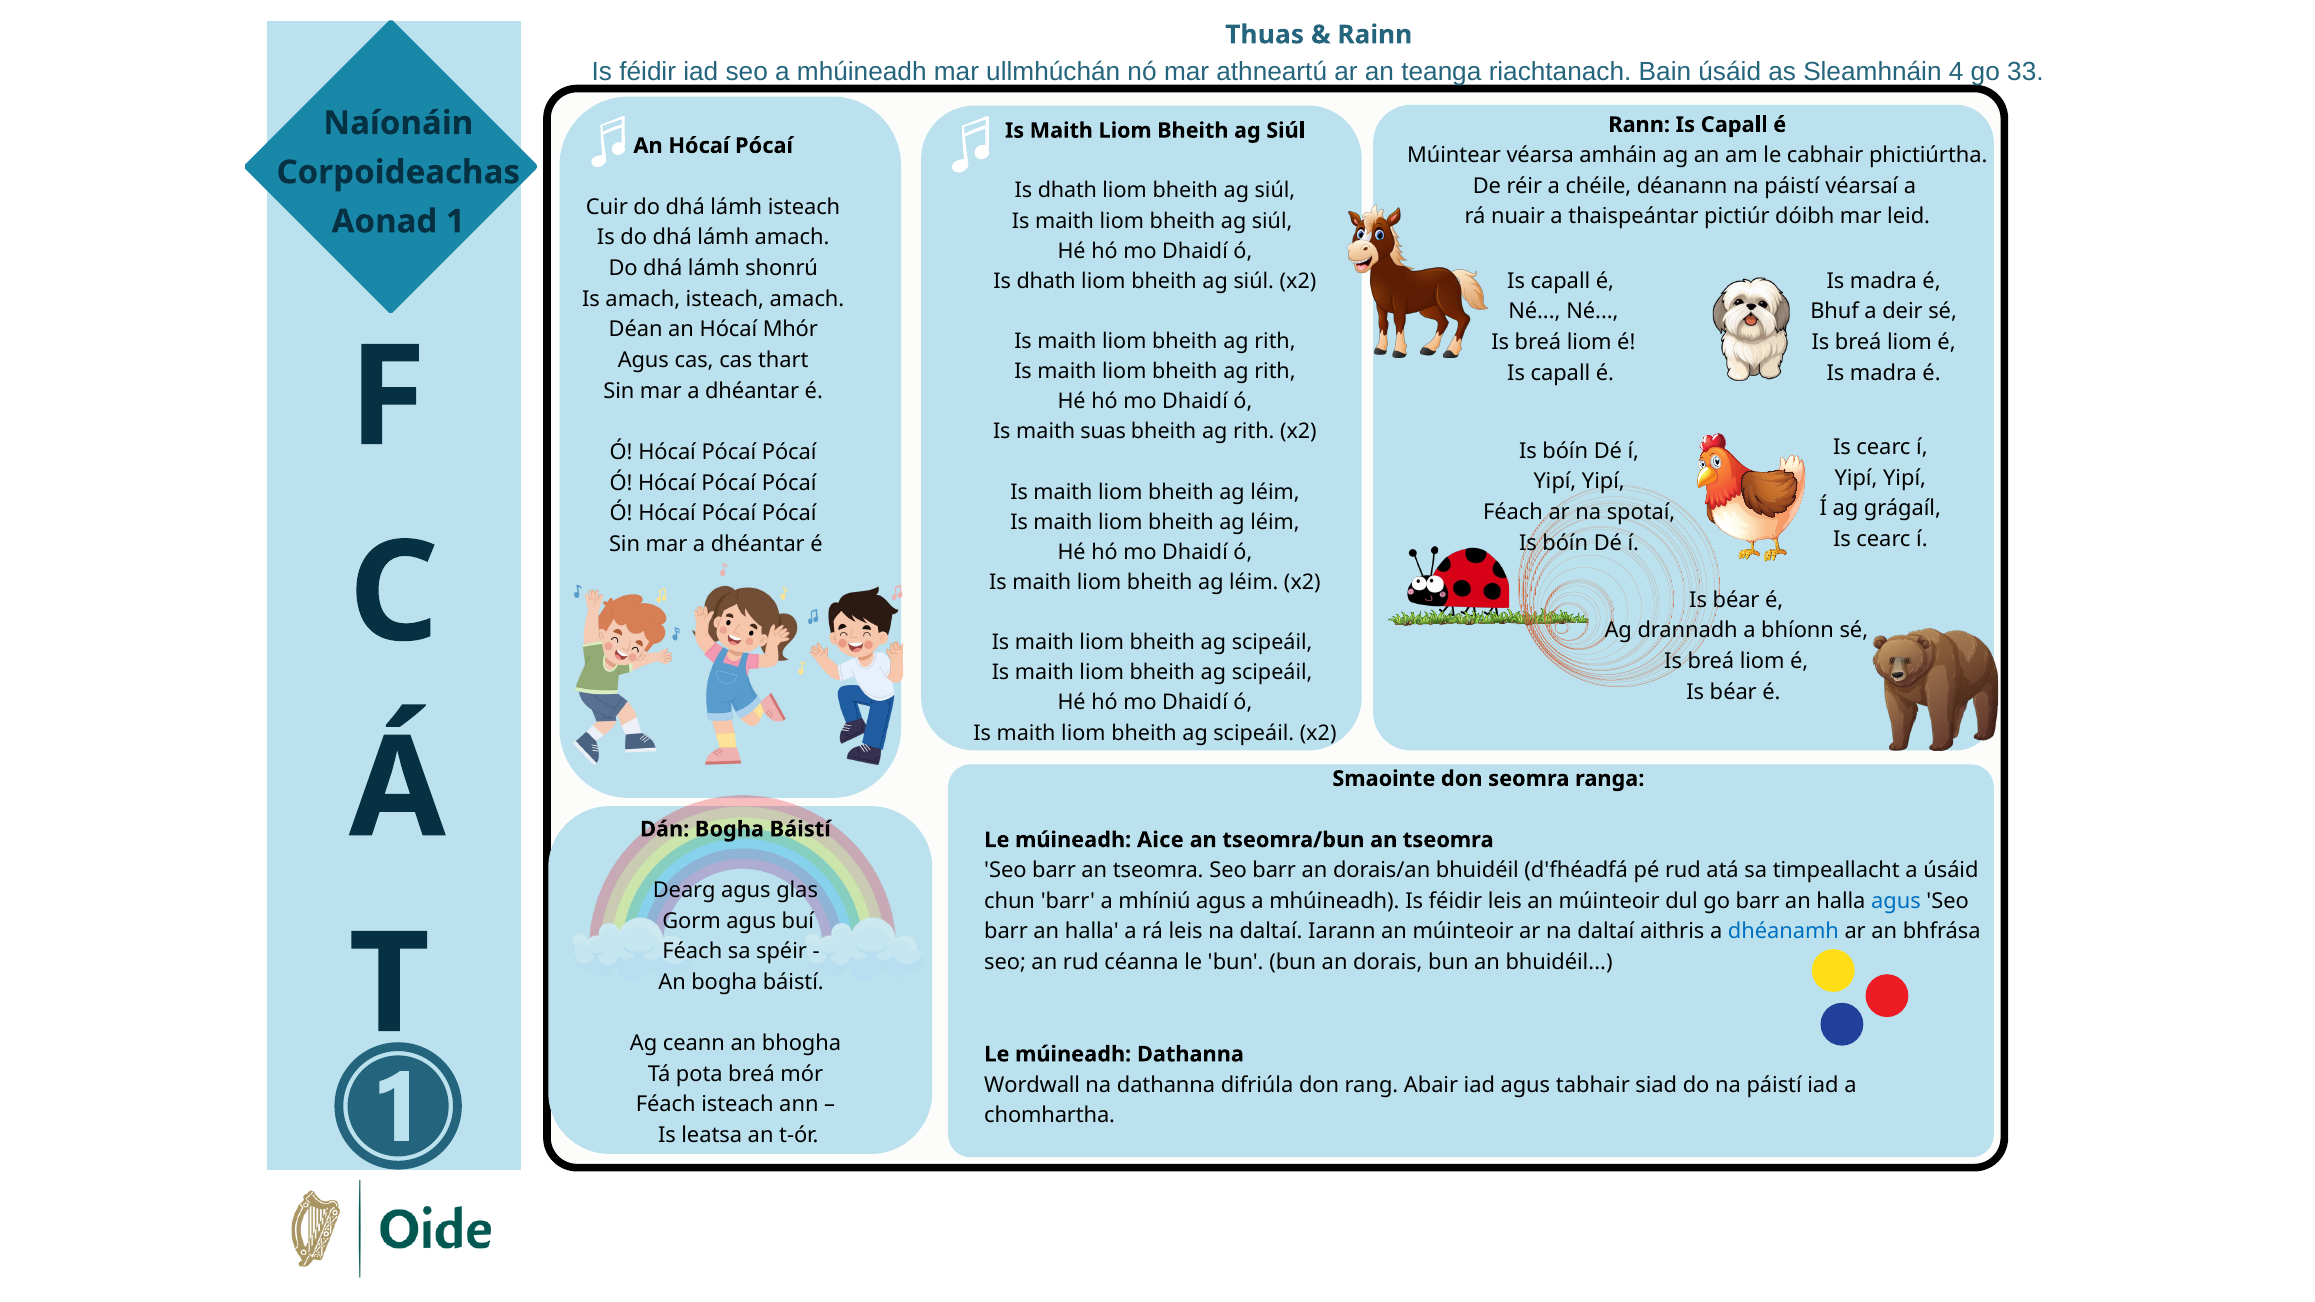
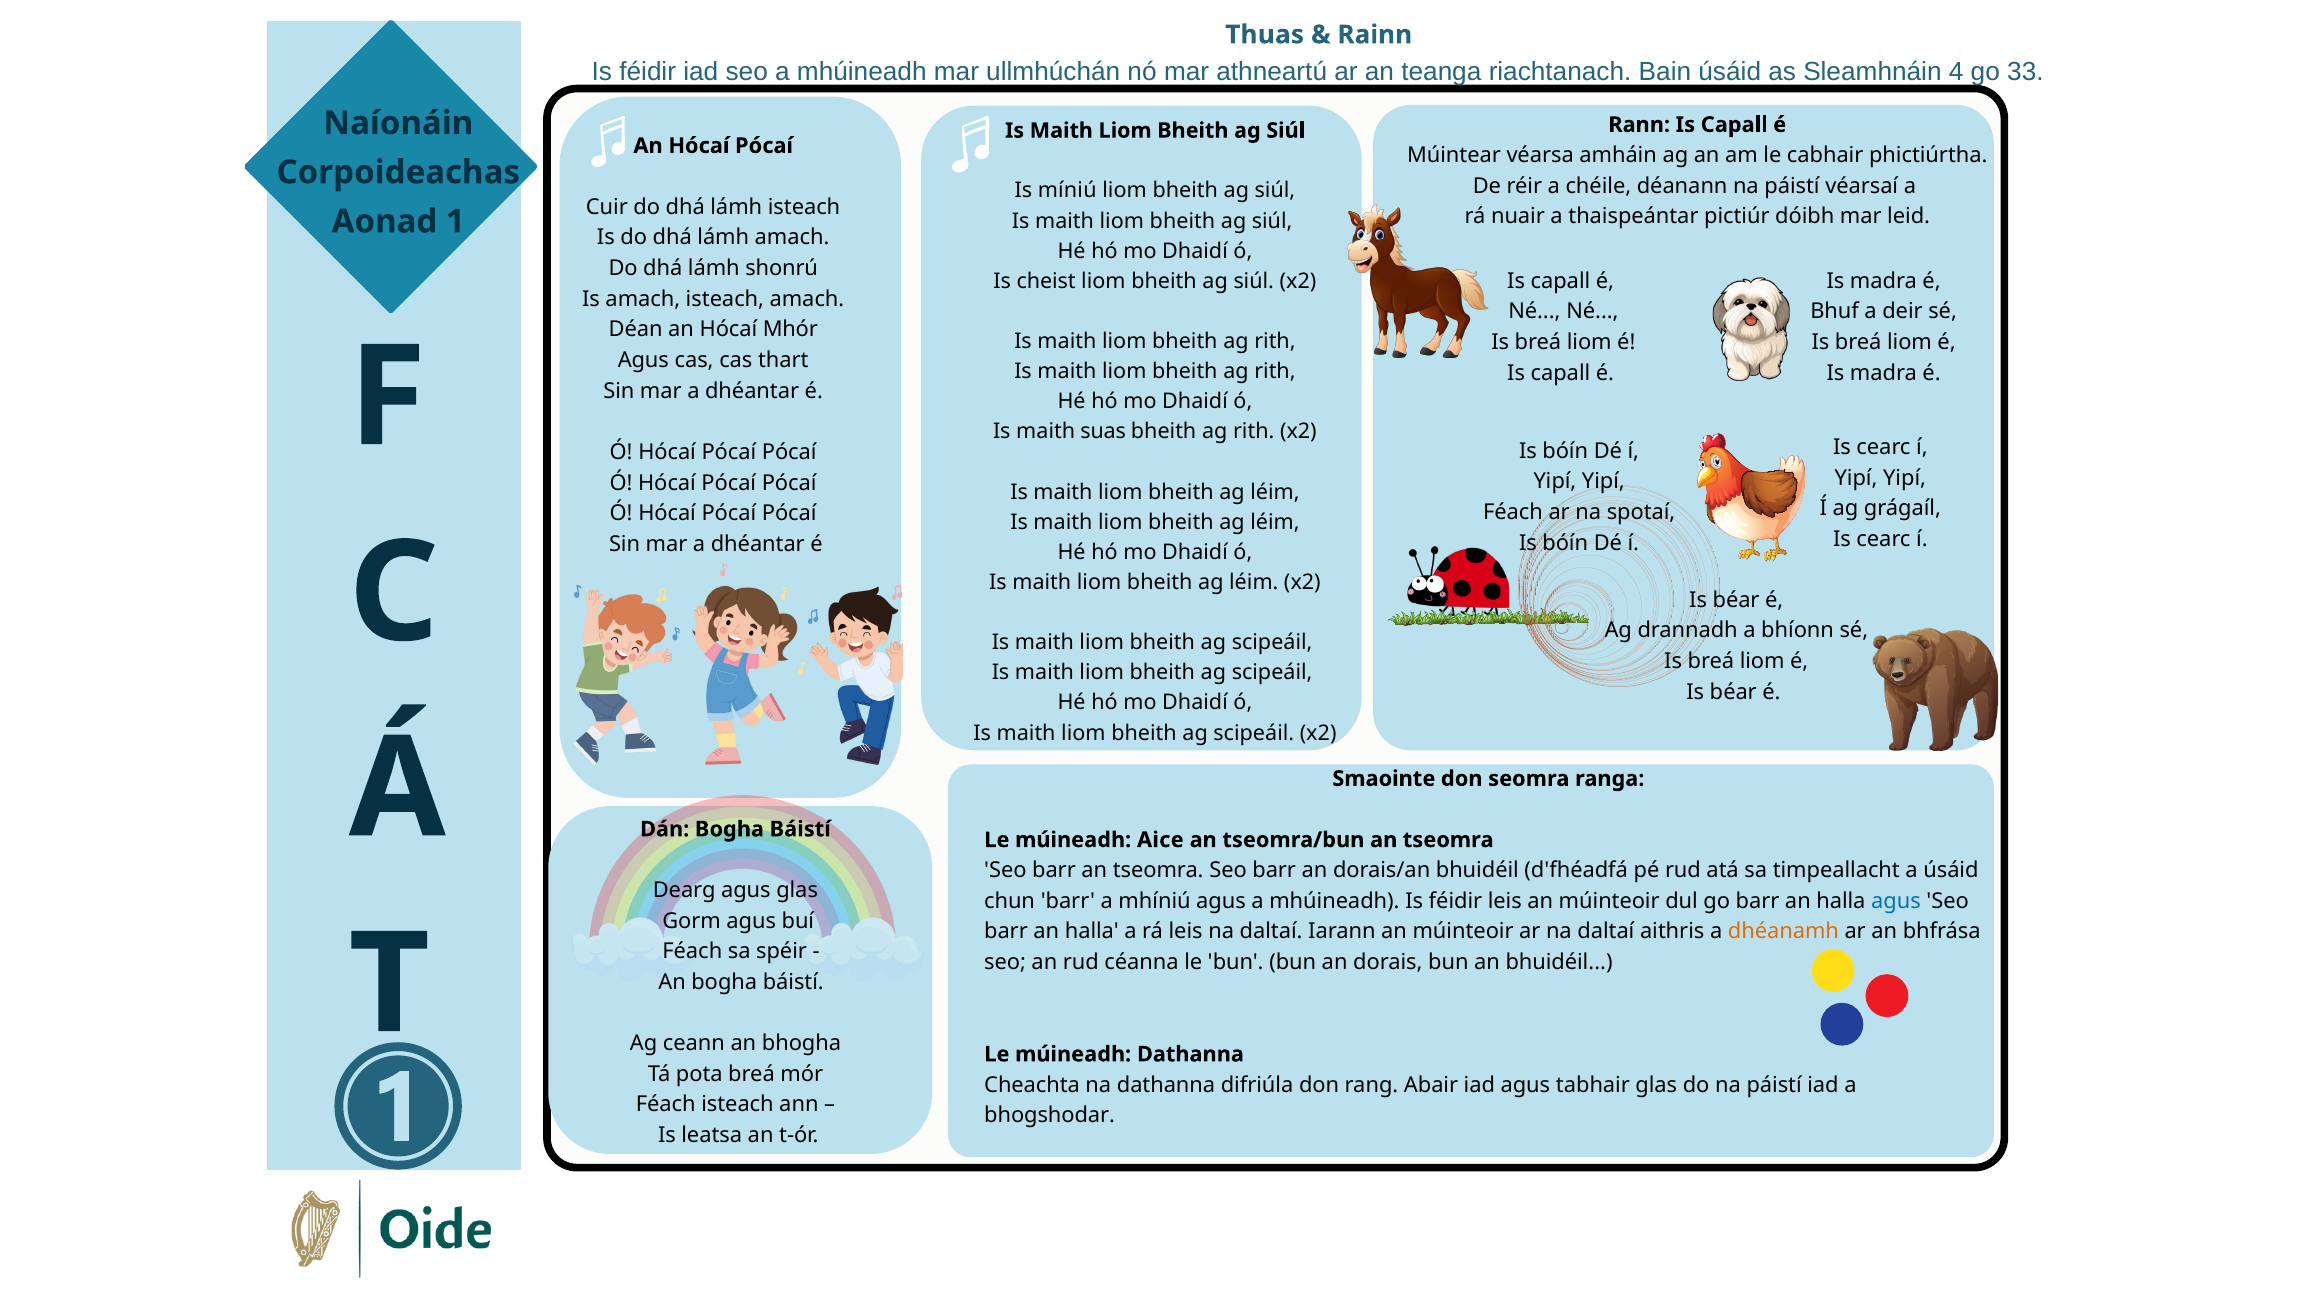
dhath: dhath -> míniú (1067, 191)
dhath: dhath -> cheist (1046, 281)
dhéanamh colour: blue -> orange (1783, 932)
Wordwall: Wordwall -> Cheachta (1032, 1085)
tabhair siad: siad -> glas (1656, 1085)
chomhartha: chomhartha -> bhogshodar (1050, 1116)
